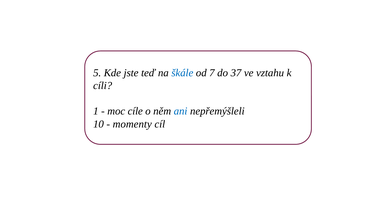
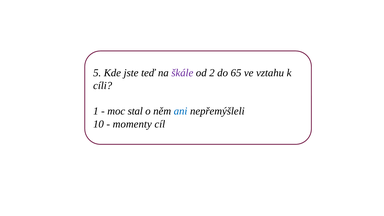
škále colour: blue -> purple (182, 73)
7: 7 -> 2 (212, 73)
37: 37 -> 65 (236, 73)
cíle: cíle -> stal (135, 111)
